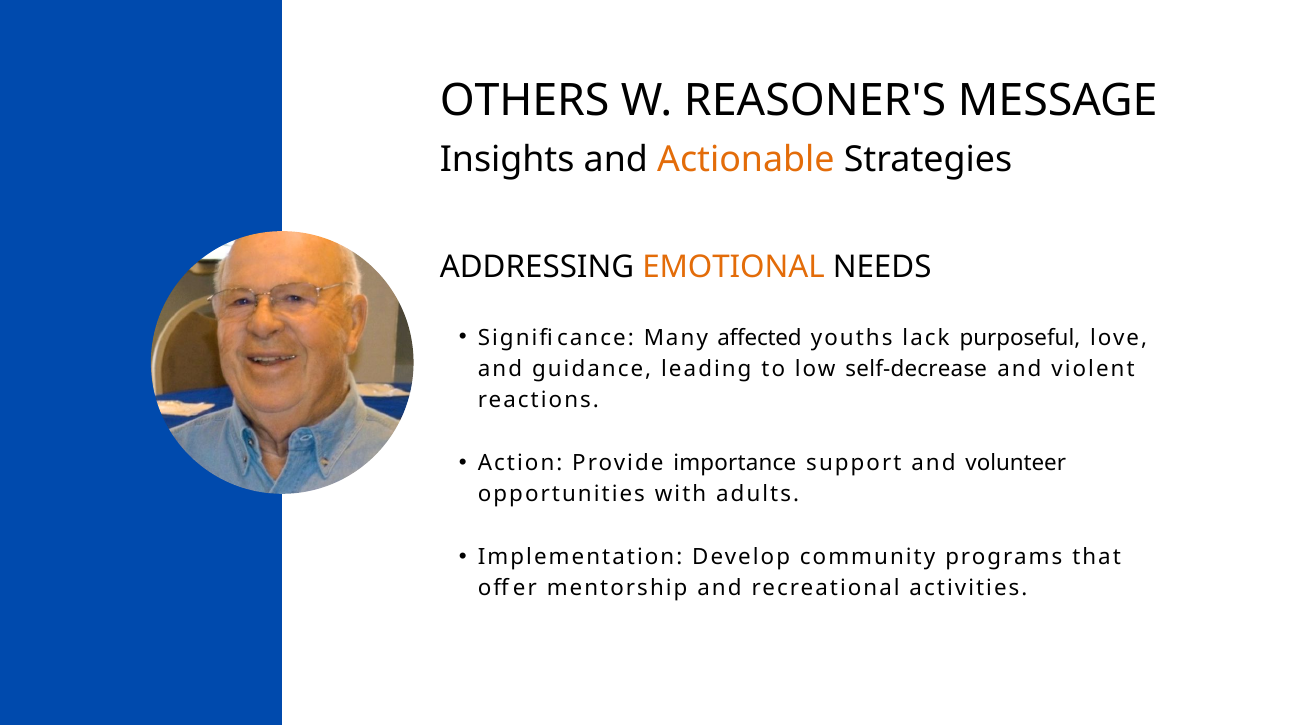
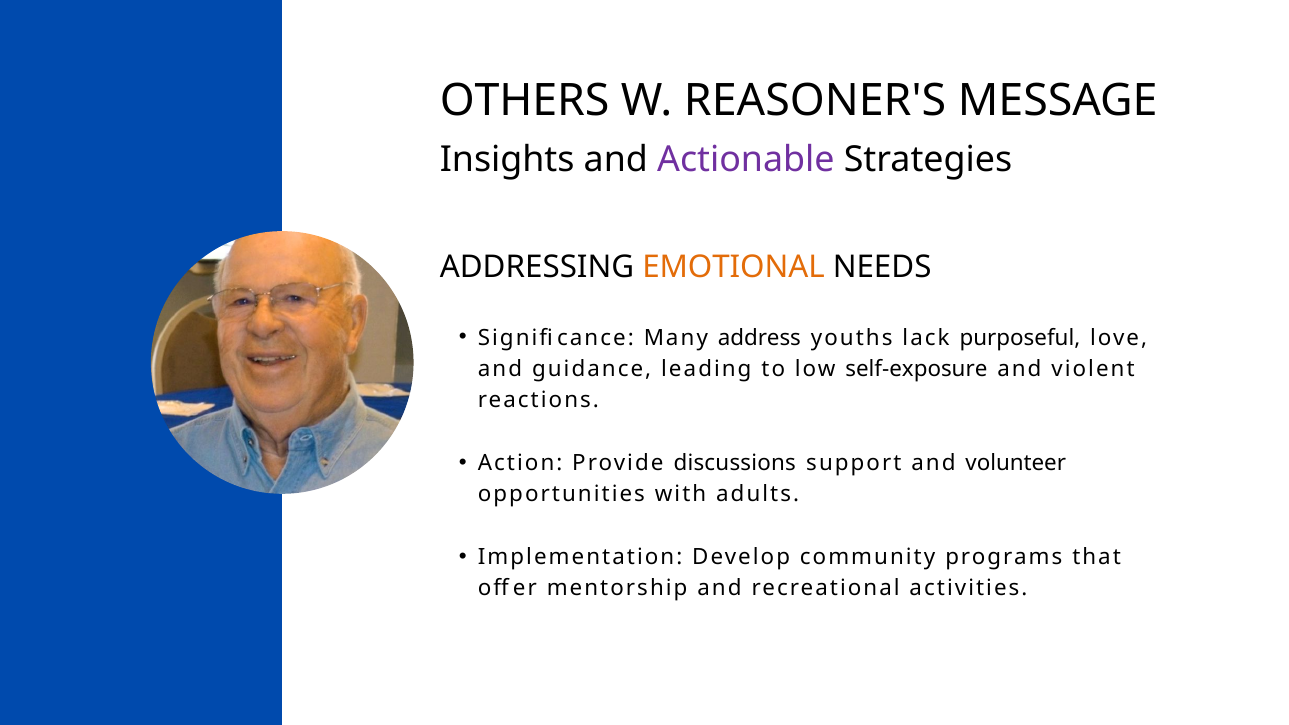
Actionable colour: orange -> purple (746, 159)
affected: affected -> address (759, 338)
self-decrease: self-decrease -> self-exposure (916, 369)
importance: importance -> discussions (735, 463)
